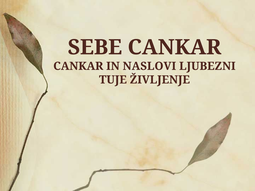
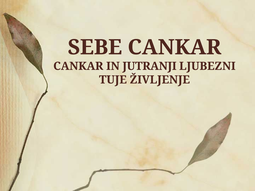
NASLOVI: NASLOVI -> JUTRANJI (149, 66)
